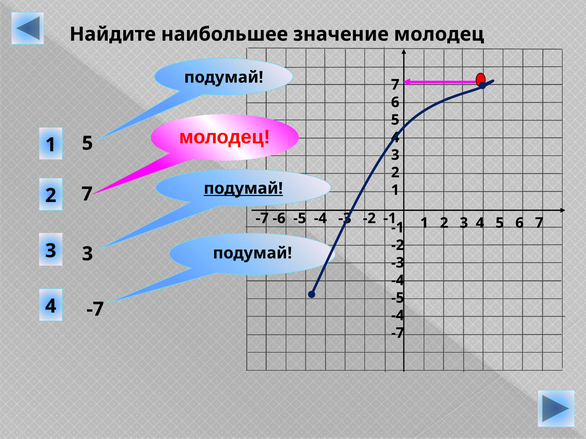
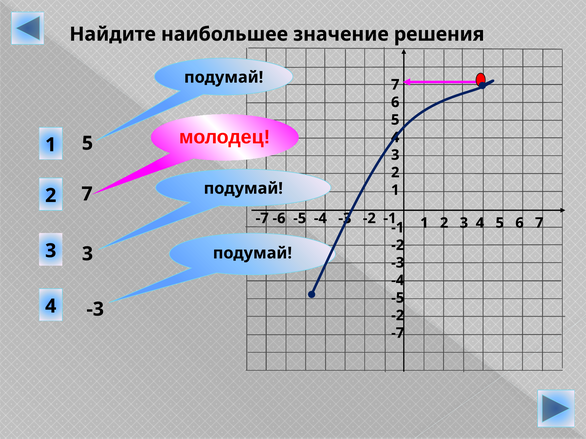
молодец: молодец -> решения (439, 34)
подумай underline: present -> none (243, 189)
-7: -7 -> -3 (95, 310)
-4: -4 -> -2 (398, 316)
